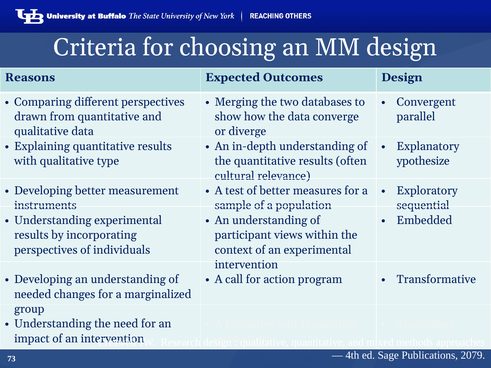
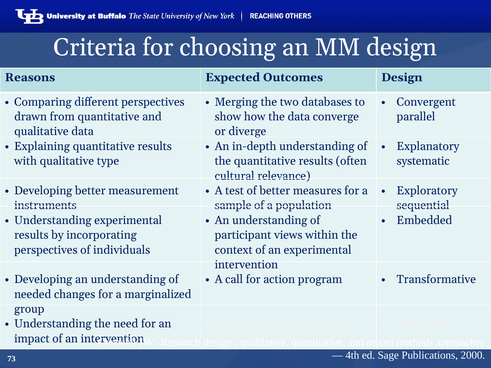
ypothesize: ypothesize -> systematic (423, 161)
2079: 2079 -> 2000 (473, 356)
